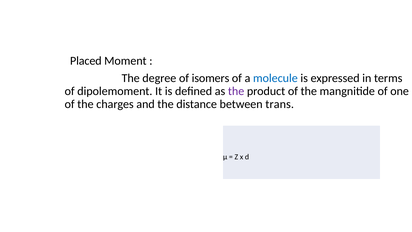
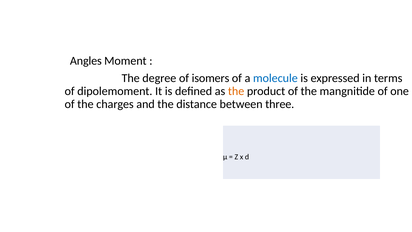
Placed: Placed -> Angles (86, 61)
the colour: purple -> orange (236, 91)
trans: trans -> three (280, 104)
